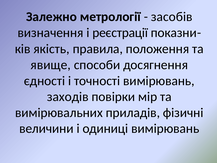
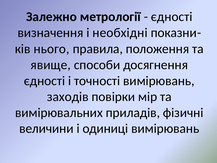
засобів: засобів -> єдності (172, 17)
реєстрації: реєстрації -> необхідні (120, 33)
якість: якість -> нього (51, 49)
